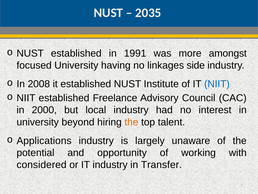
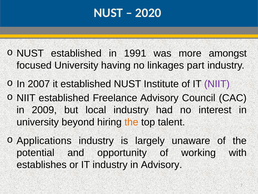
2035: 2035 -> 2020 (148, 13)
side: side -> part (196, 65)
2008: 2008 -> 2007 (39, 84)
NIIT colour: blue -> purple (217, 84)
2000: 2000 -> 2009 (44, 110)
considered: considered -> establishes (42, 164)
in Transfer: Transfer -> Advisory (162, 164)
